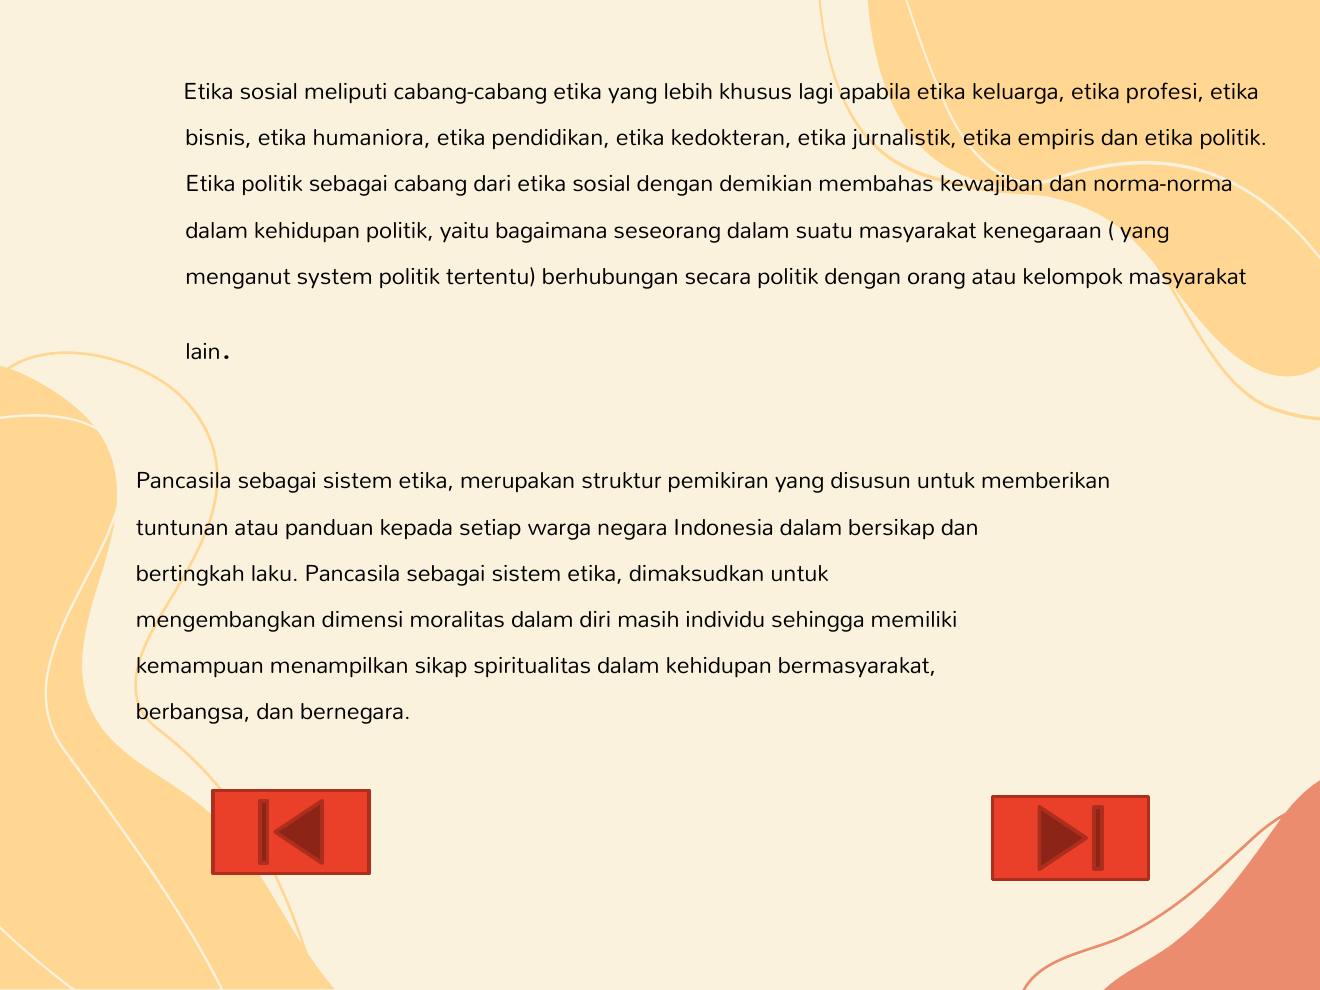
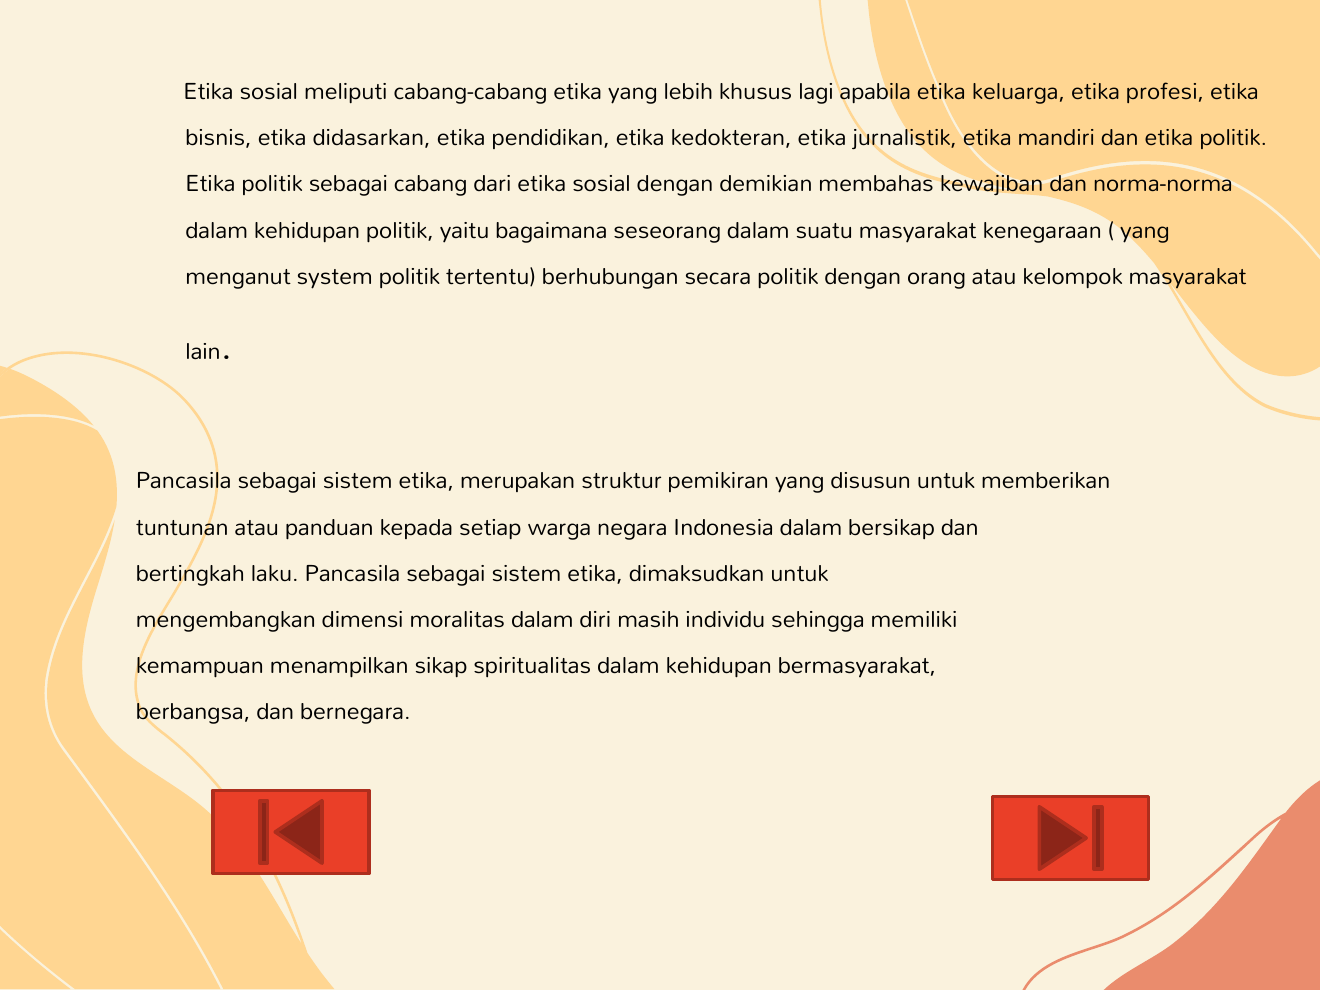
humaniora: humaniora -> didasarkan (372, 137)
empiris: empiris -> mandiri (1056, 137)
